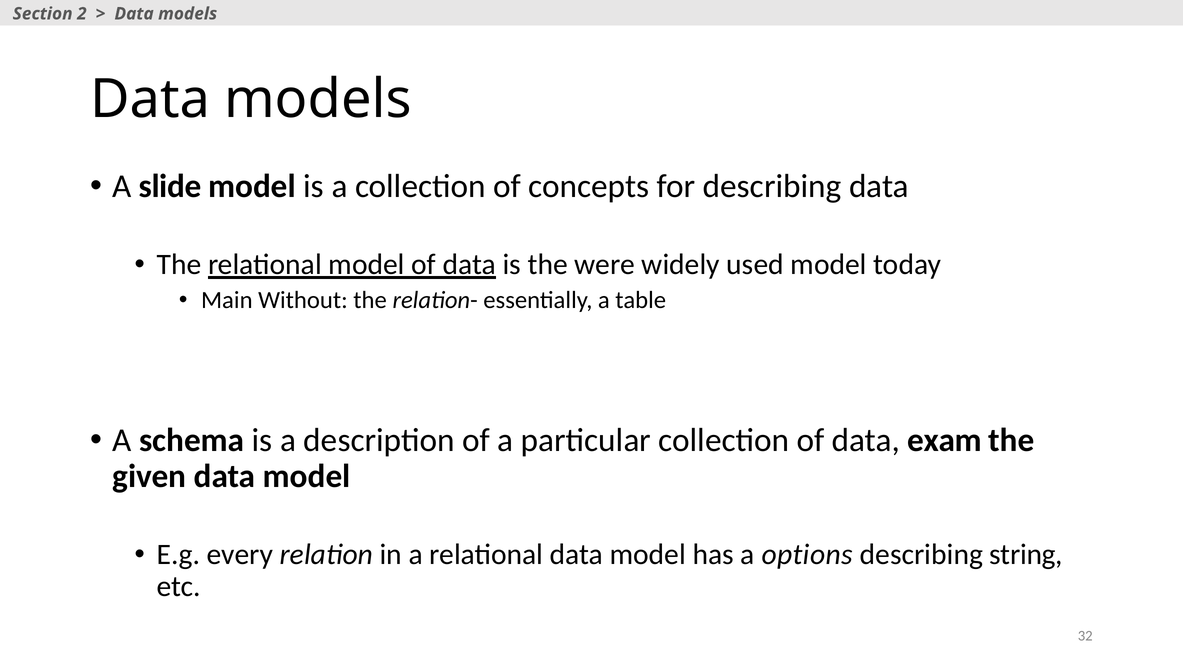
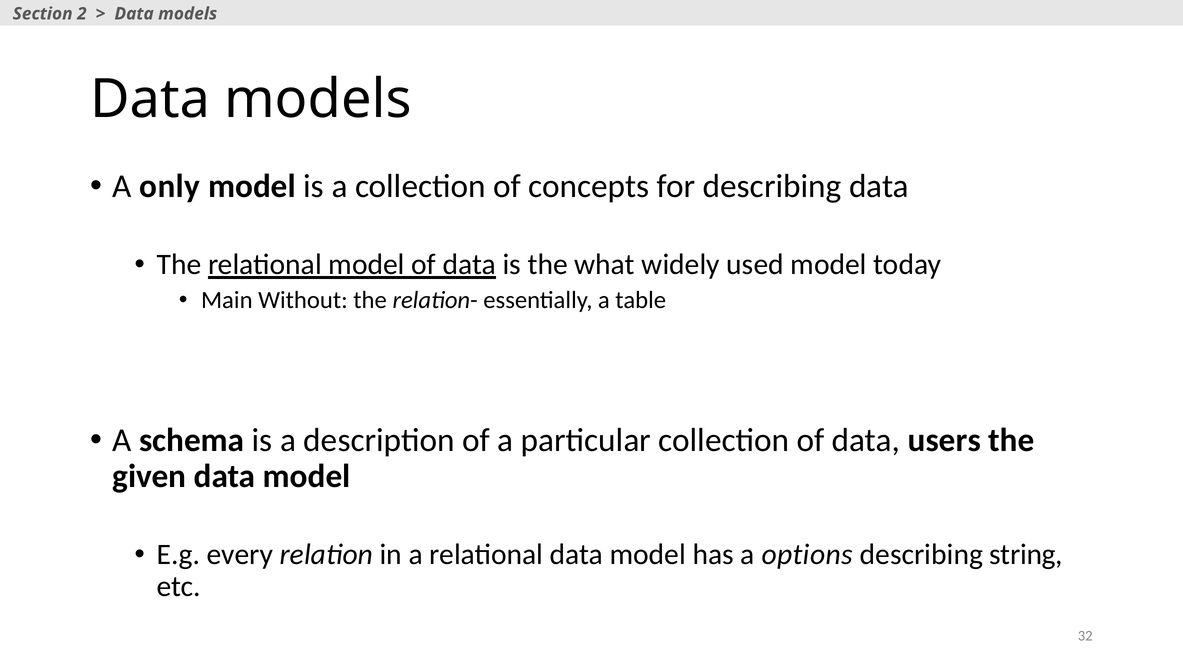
slide: slide -> only (170, 186)
were: were -> what (605, 264)
exam: exam -> users (944, 440)
